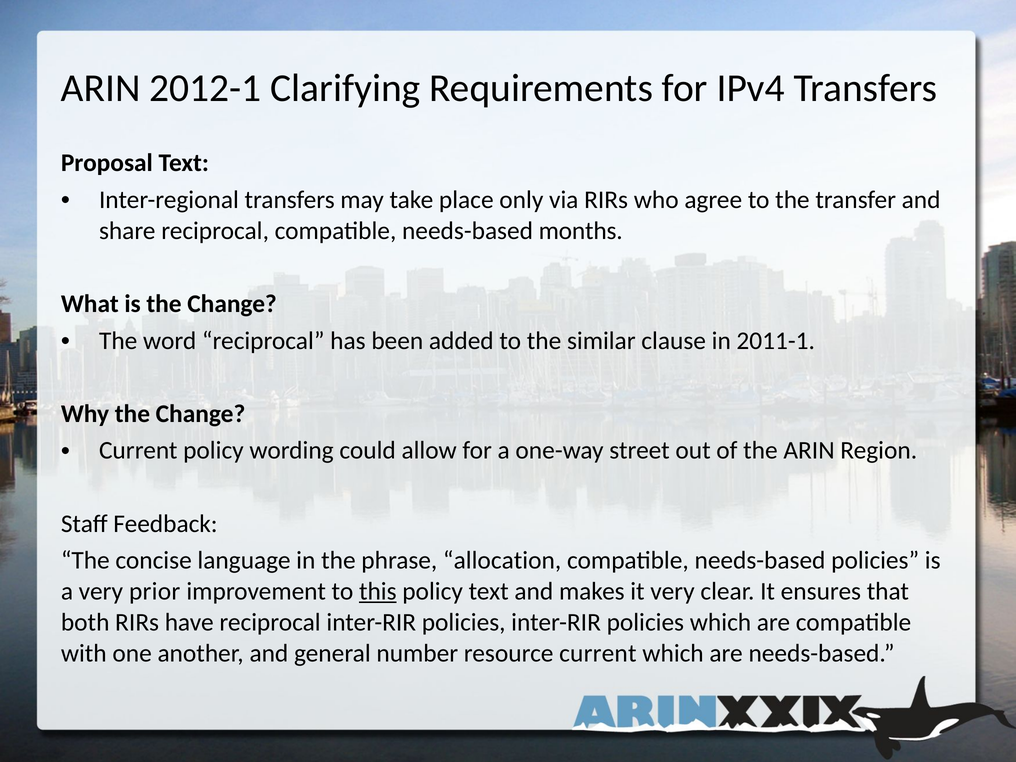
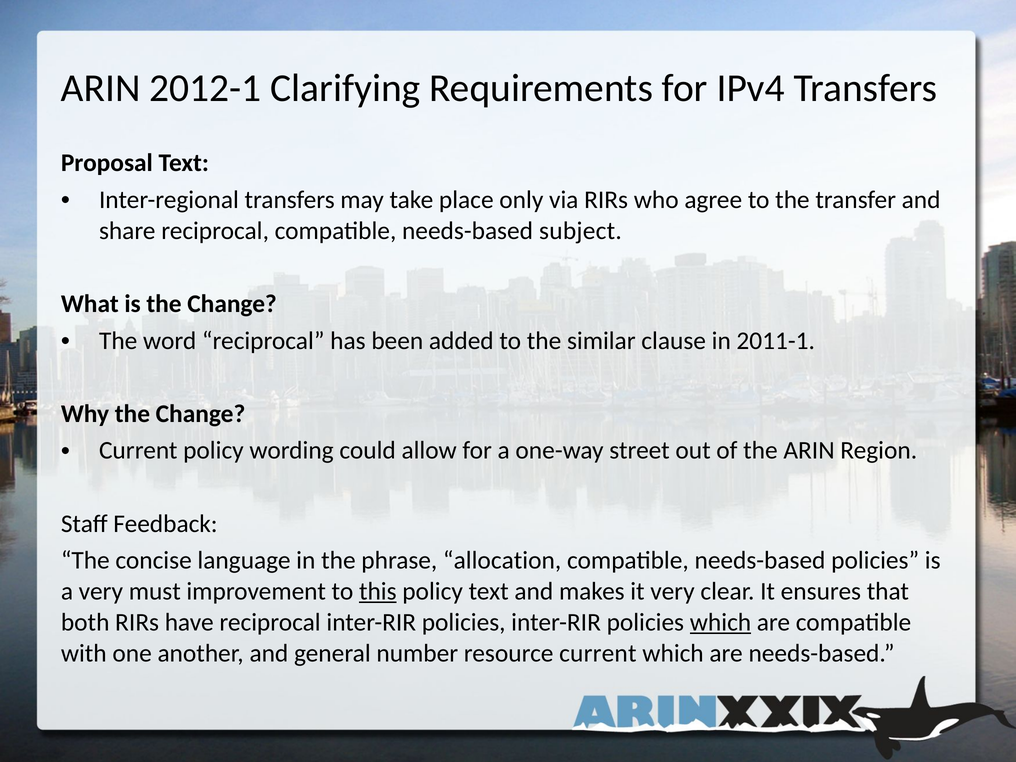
months: months -> subject (580, 231)
prior: prior -> must (155, 591)
which underline: none -> present (721, 622)
